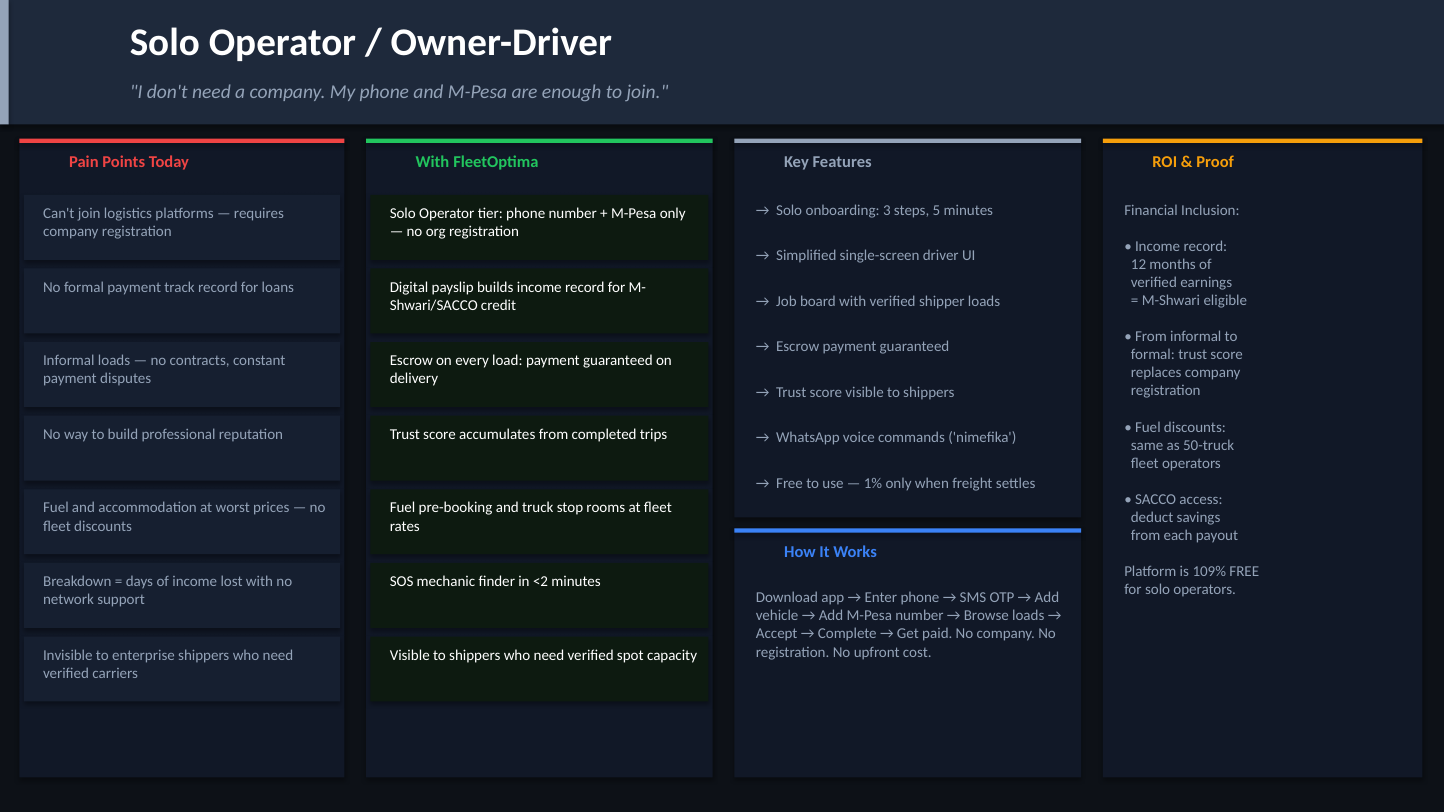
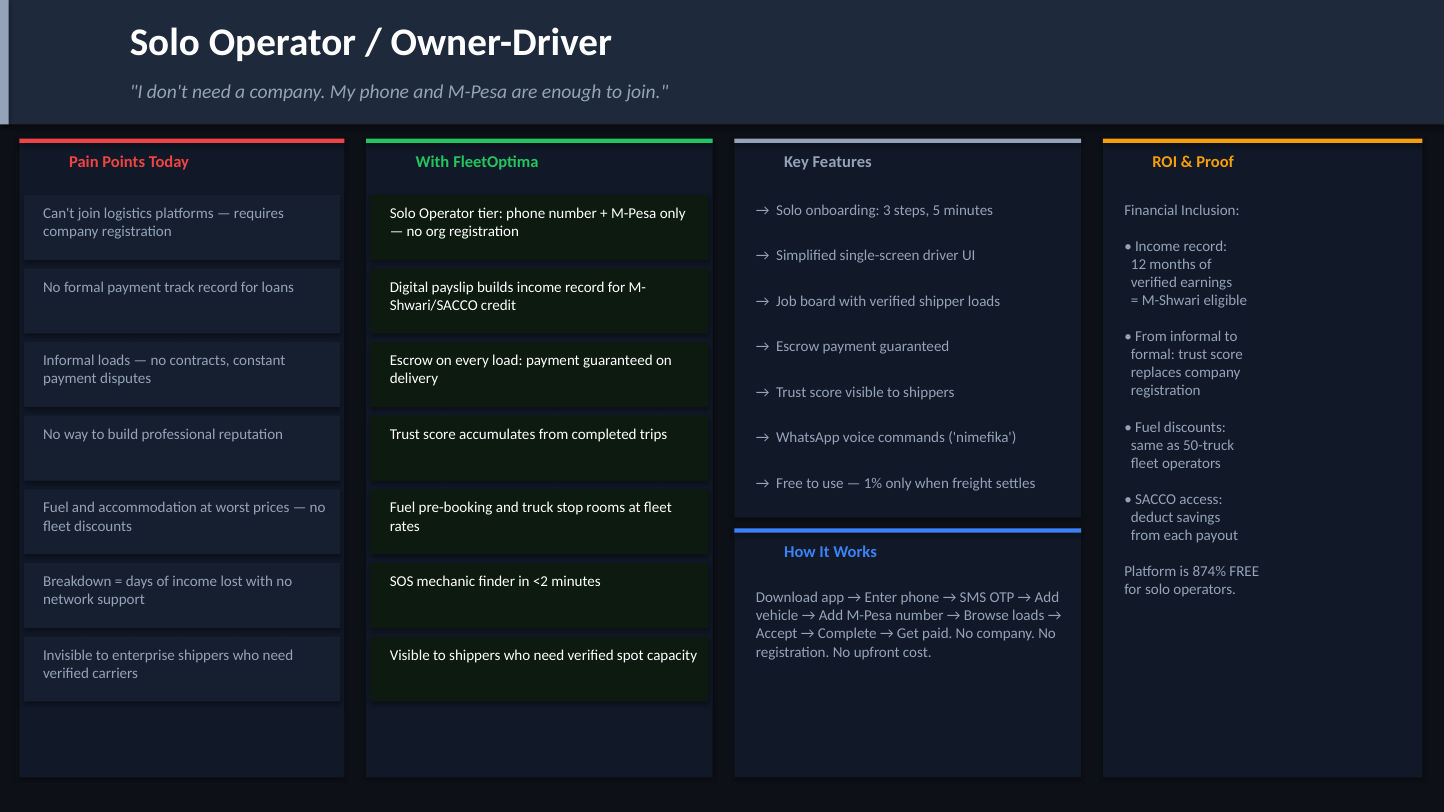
109%: 109% -> 874% (1209, 572)
